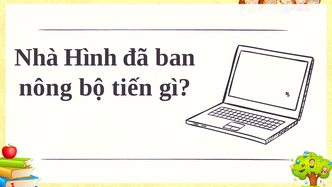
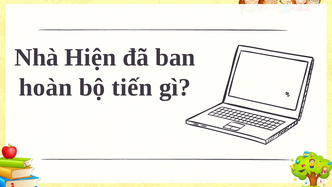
Hình: Hình -> Hiện (90, 57)
nông: nông -> hoàn (46, 87)
